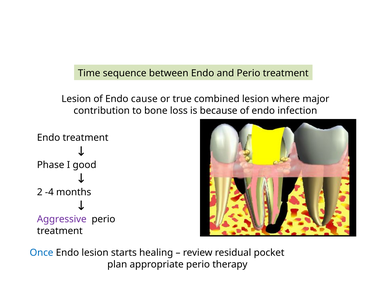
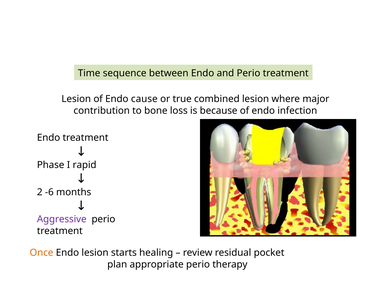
good: good -> rapid (85, 165)
-4: -4 -> -6 (49, 192)
Once colour: blue -> orange (42, 253)
